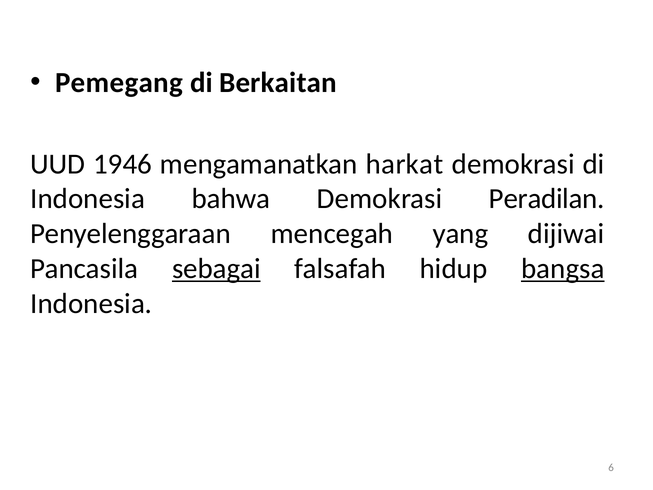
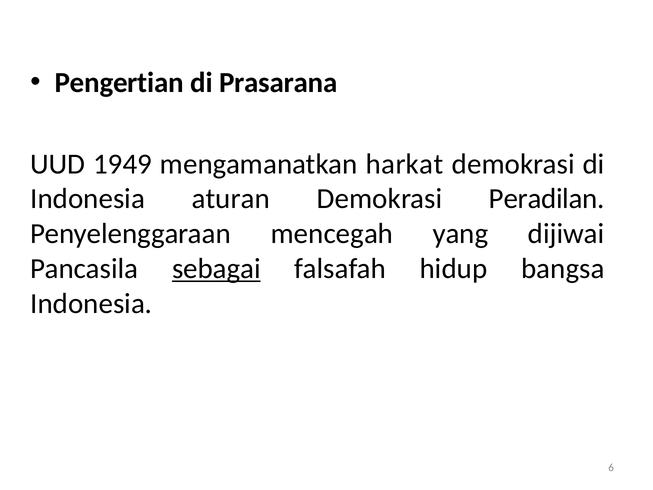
Pemegang: Pemegang -> Pengertian (119, 83)
Berkaitan: Berkaitan -> Prasarana (278, 83)
1946: 1946 -> 1949 (123, 164)
bahwa: bahwa -> aturan (231, 199)
bangsa underline: present -> none (563, 269)
